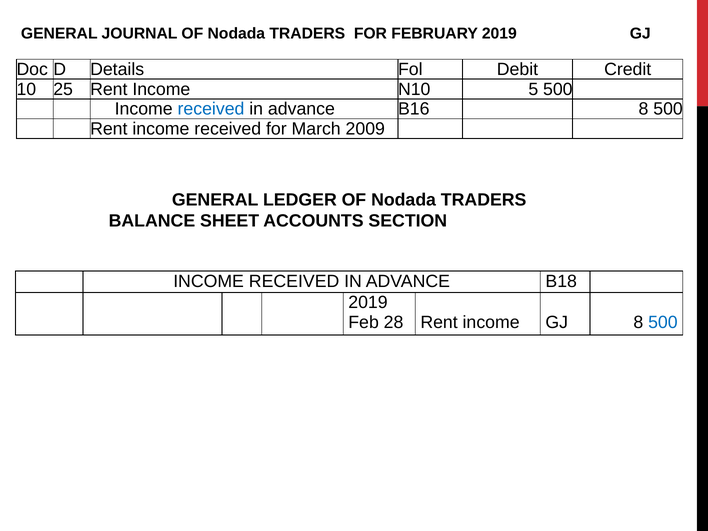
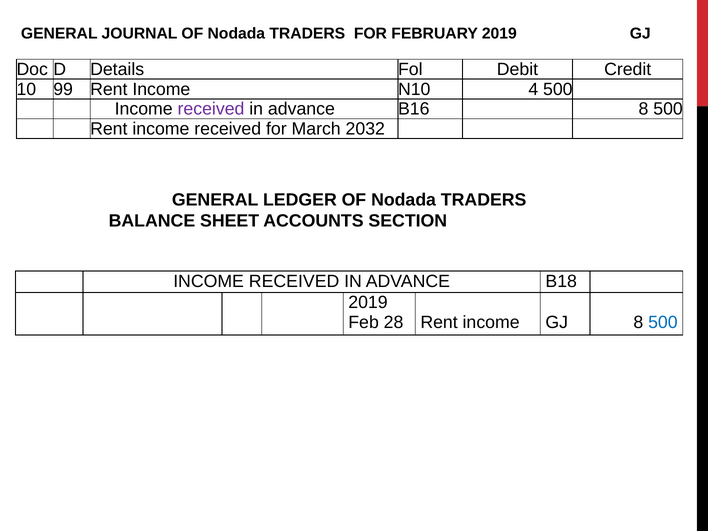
25: 25 -> 99 (63, 89)
5: 5 -> 4 (533, 89)
received colour: blue -> purple (211, 109)
2009: 2009 -> 2032 (365, 129)
